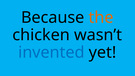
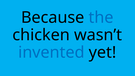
the colour: orange -> blue (101, 17)
